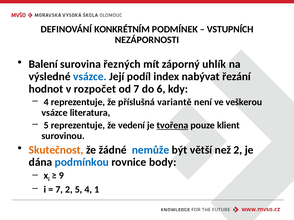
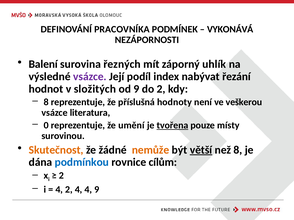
KONKRÉTNÍM: KONKRÉTNÍM -> PRACOVNÍKA (122, 29)
VSTUPNÍCH: VSTUPNÍCH -> VYKONÁVÁ (230, 29)
vsázce colour: blue -> purple (90, 77)
rozpočet: rozpočet -> složitých (95, 89)
od 7: 7 -> 9 (136, 89)
do 6: 6 -> 2 (161, 89)
4: 4 -> 8 (46, 102)
variantě: variantě -> hodnoty (174, 102)
5: 5 -> 0 (46, 126)
vedení: vedení -> umění (131, 126)
klient: klient -> místy (228, 126)
nemůže colour: blue -> orange (151, 150)
větší underline: none -> present (201, 150)
než 2: 2 -> 8 (238, 150)
body: body -> cílům (163, 163)
9: 9 -> 2 (61, 176)
7: 7 -> 4 (59, 190)
2 5: 5 -> 4 (79, 190)
4 1: 1 -> 9 (97, 190)
